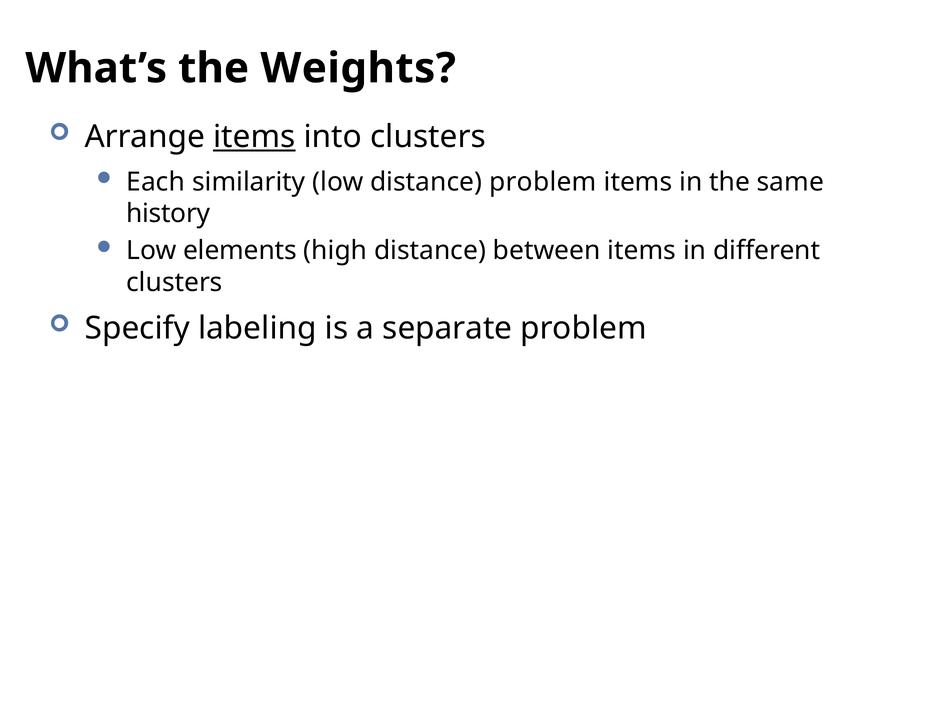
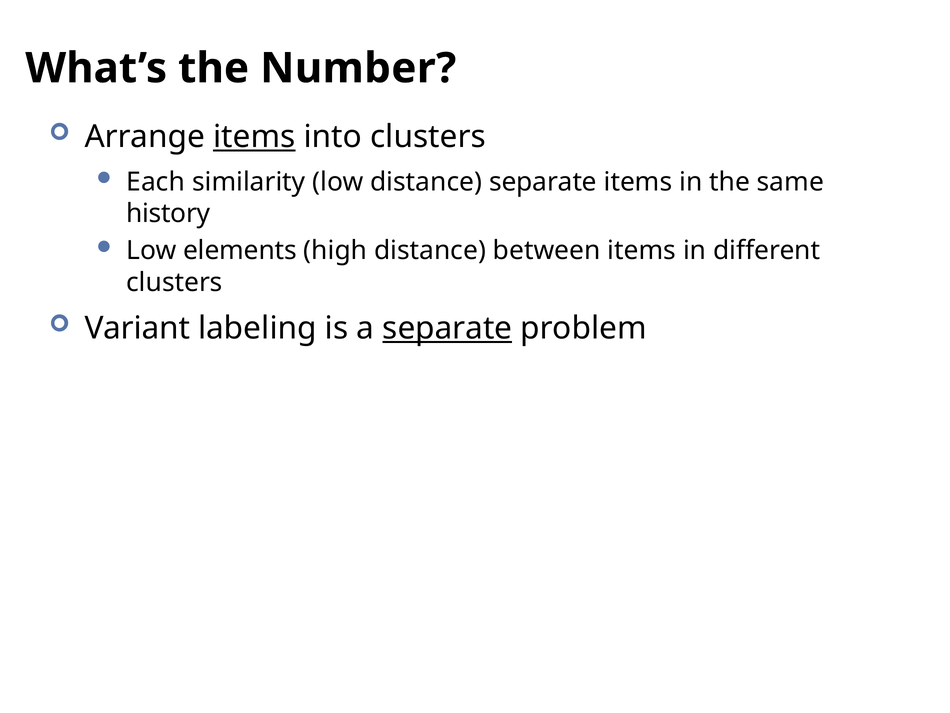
Weights: Weights -> Number (358, 68)
distance problem: problem -> separate (543, 182)
Specify: Specify -> Variant (137, 328)
separate underline: none -> present (447, 328)
